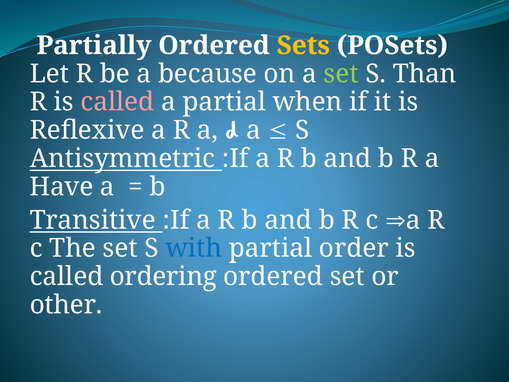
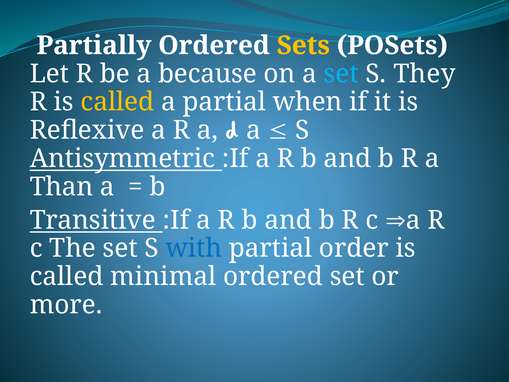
set colour: light green -> light blue (341, 74)
Than: Than -> They (424, 74)
called colour: pink -> yellow (117, 102)
Have: Have -> Than (62, 187)
ordering: ordering -> minimal (163, 276)
other: other -> more (66, 305)
